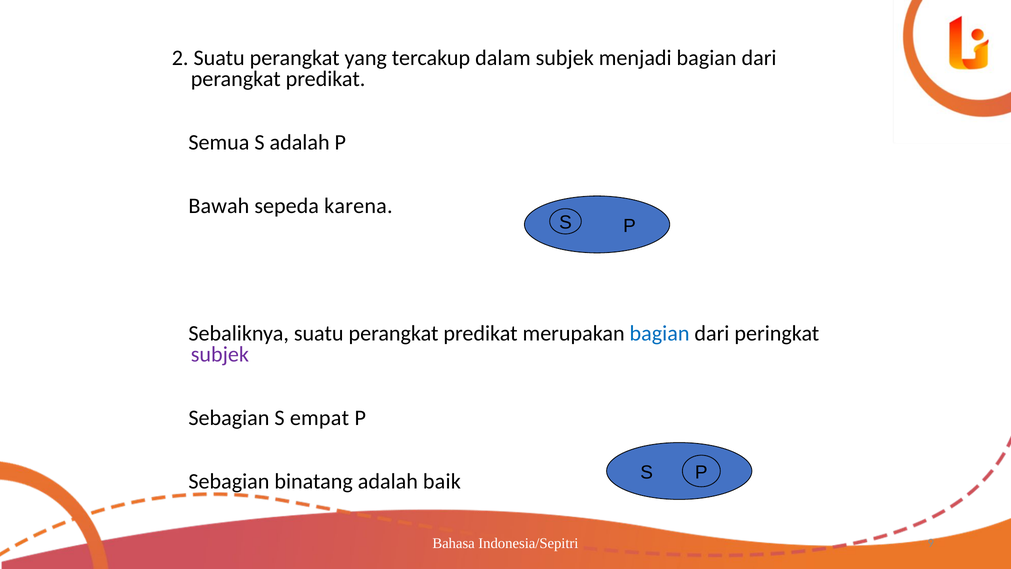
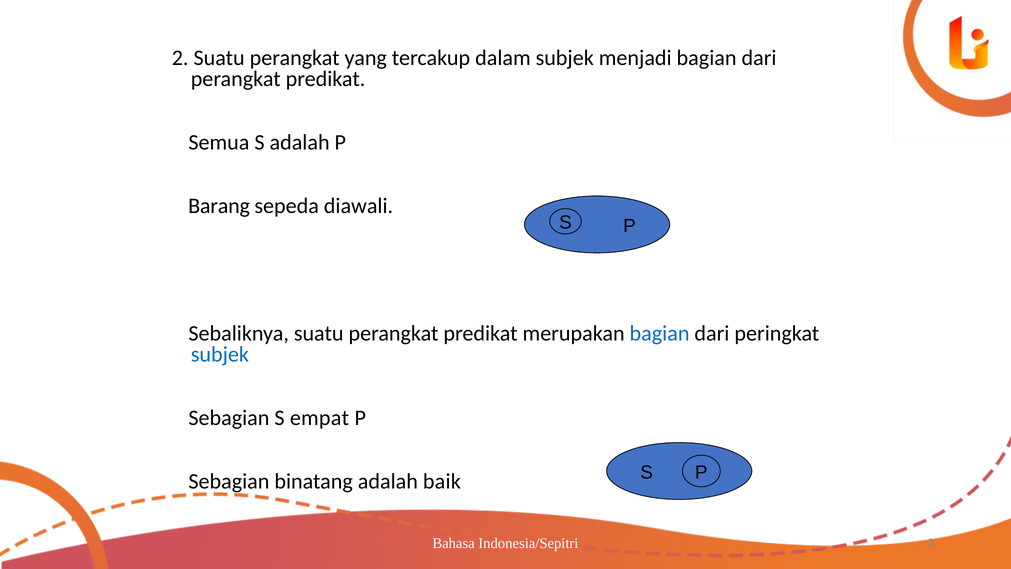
Bawah: Bawah -> Barang (219, 206)
karena: karena -> diawali (359, 206)
subjek colour: purple -> blue (220, 354)
Indonesia/Sepitri 9: 9 -> 2 (931, 543)
